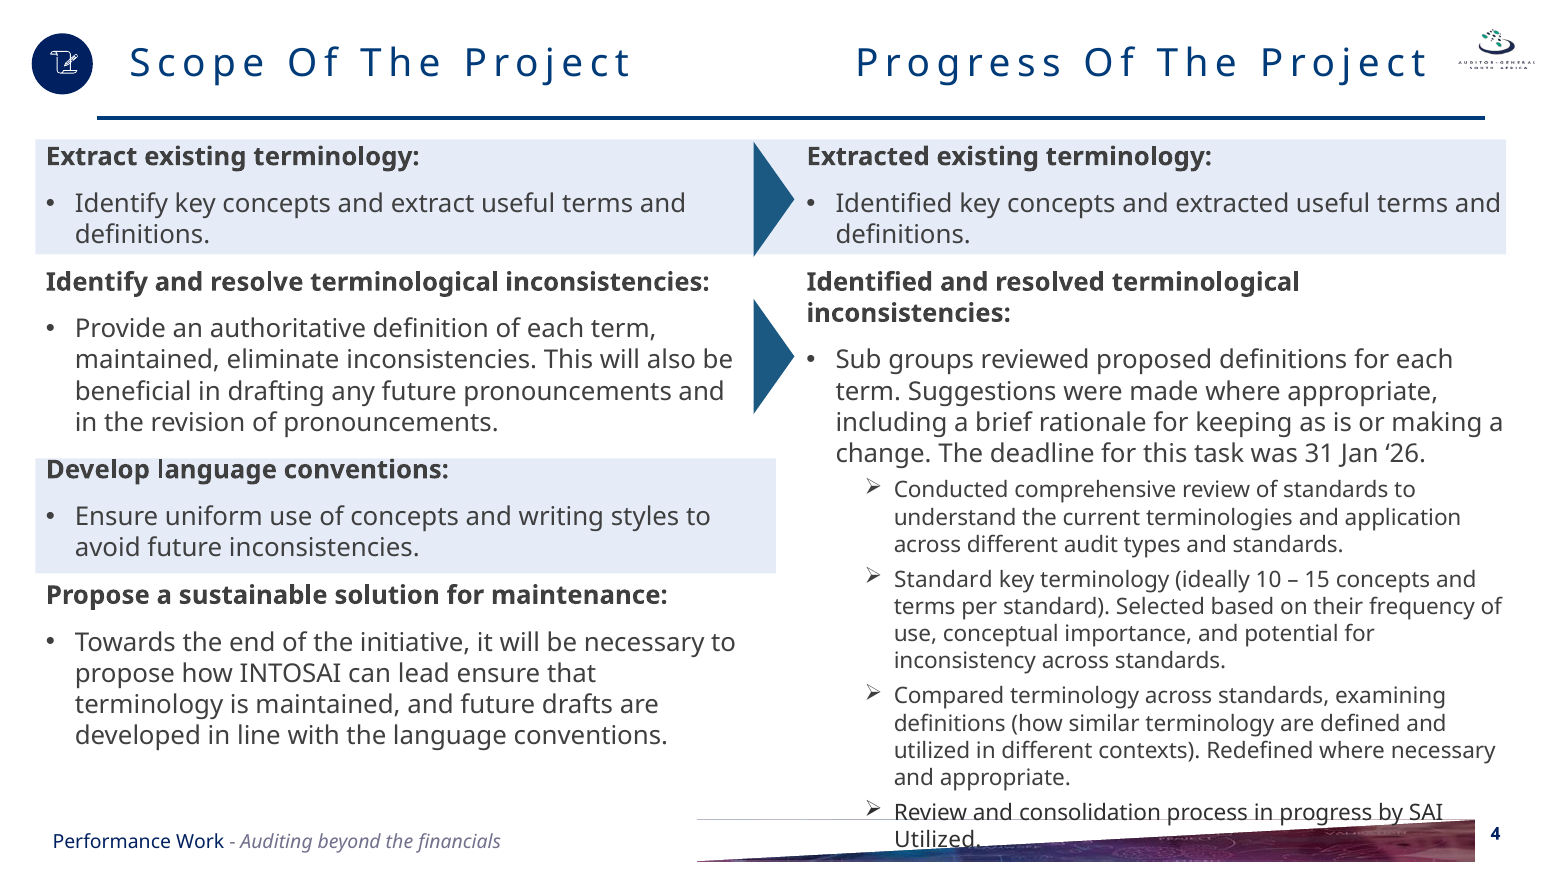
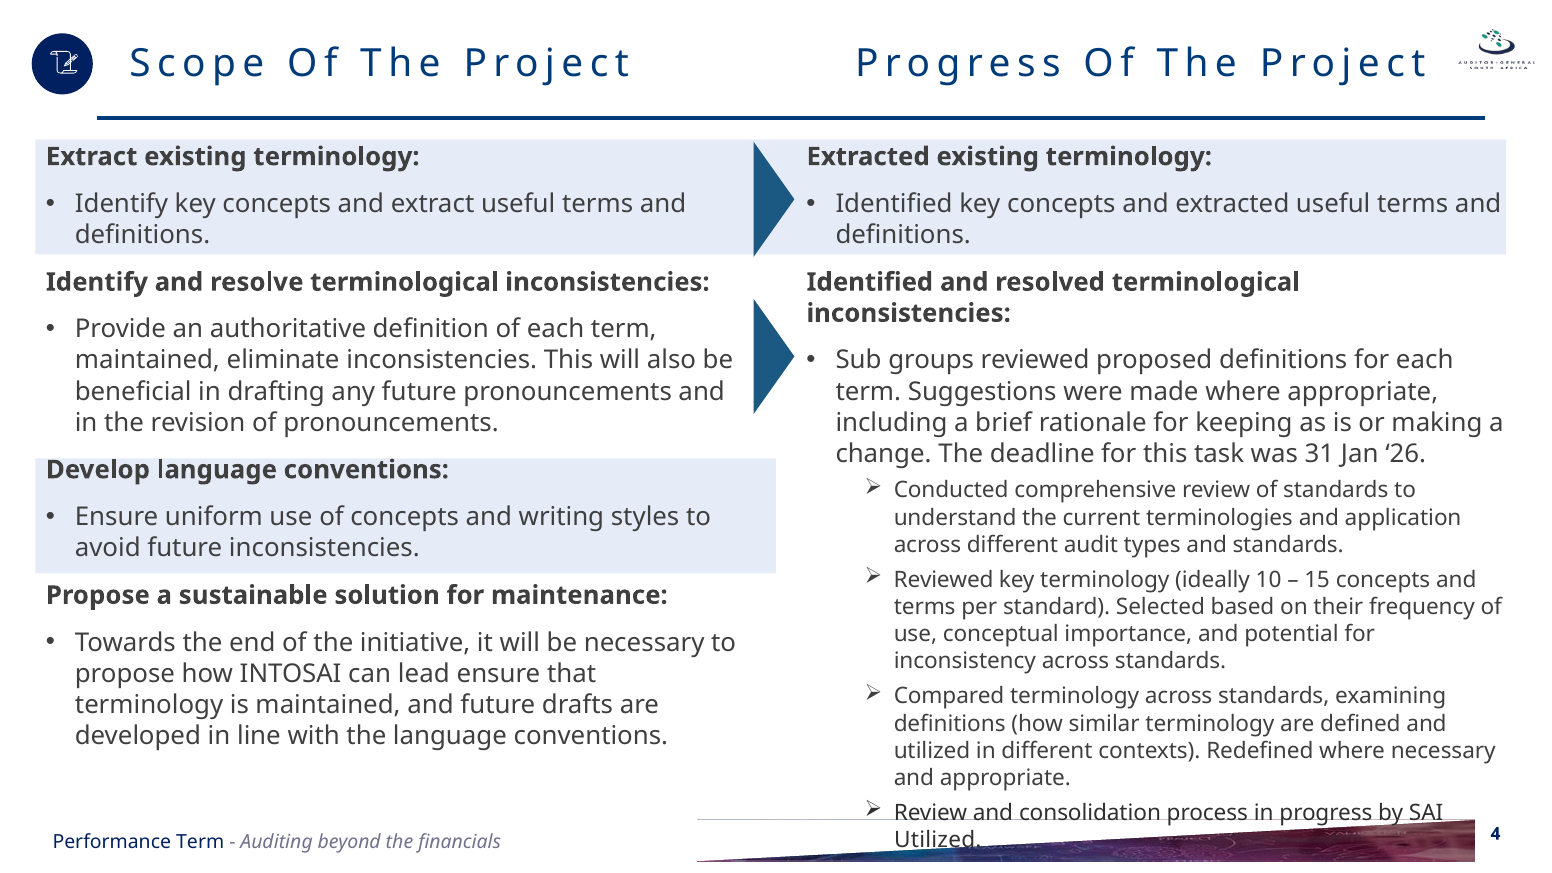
Standard: Standard -> Reviewed (944, 580)
Work: Work -> Term (200, 842)
